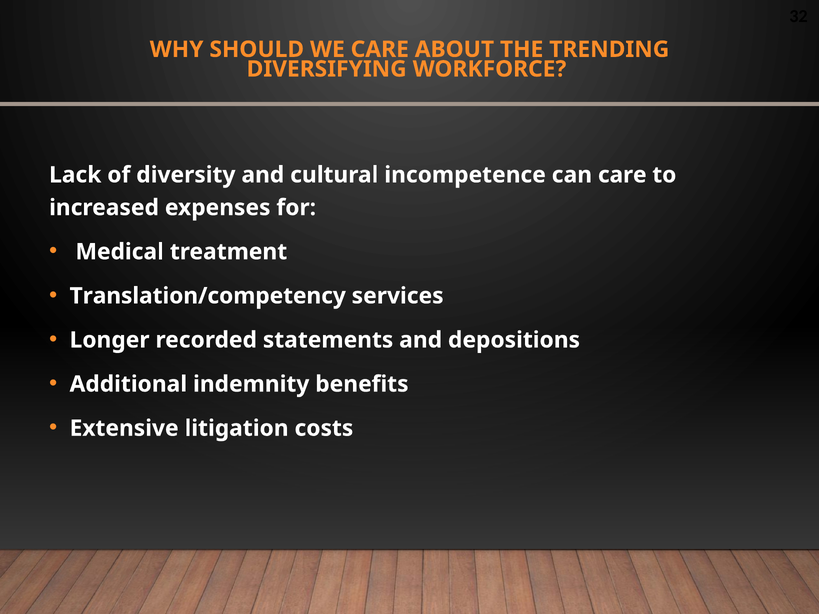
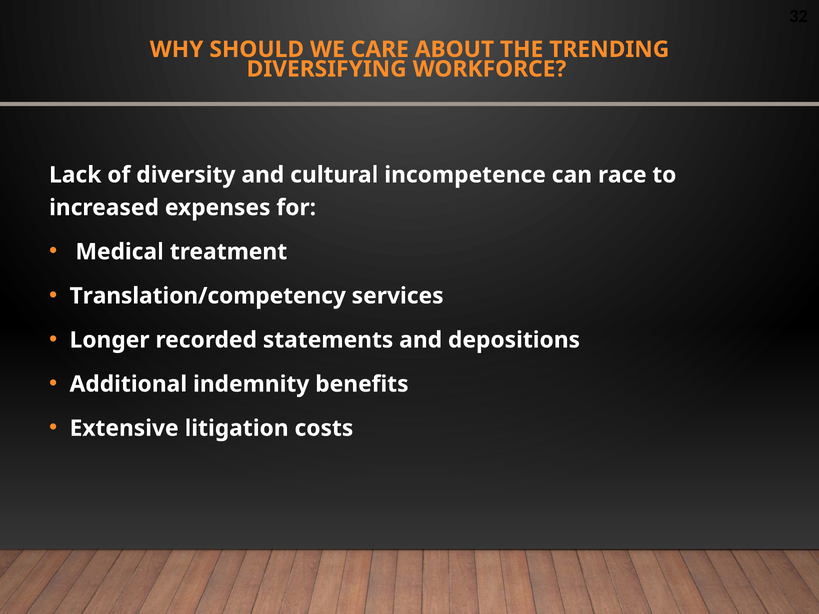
can care: care -> race (622, 175)
